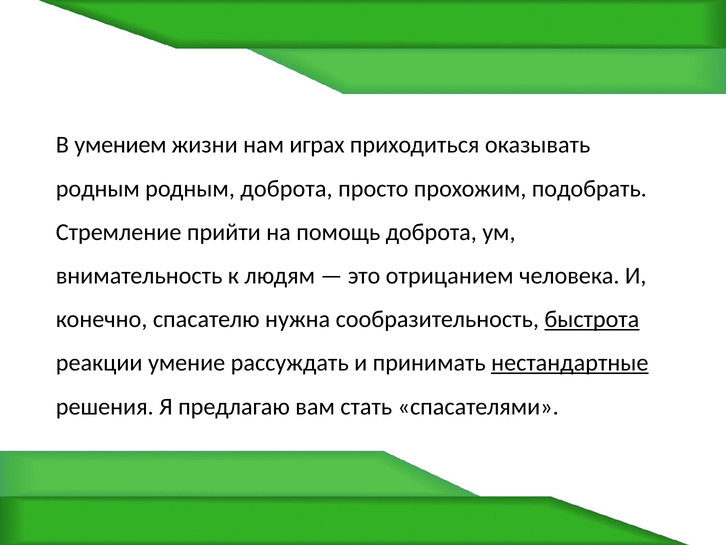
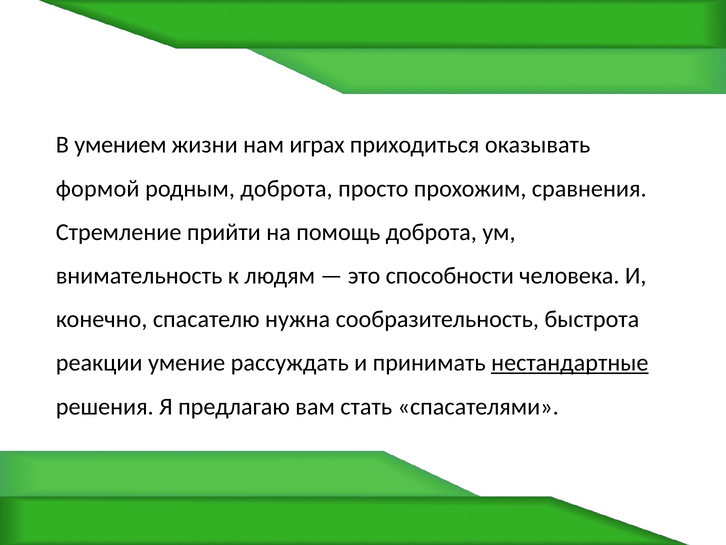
родным: родным -> формой (98, 188)
подобрать: подобрать -> сравнения (589, 188)
отрицанием: отрицанием -> способности (450, 275)
быстрота underline: present -> none (592, 319)
